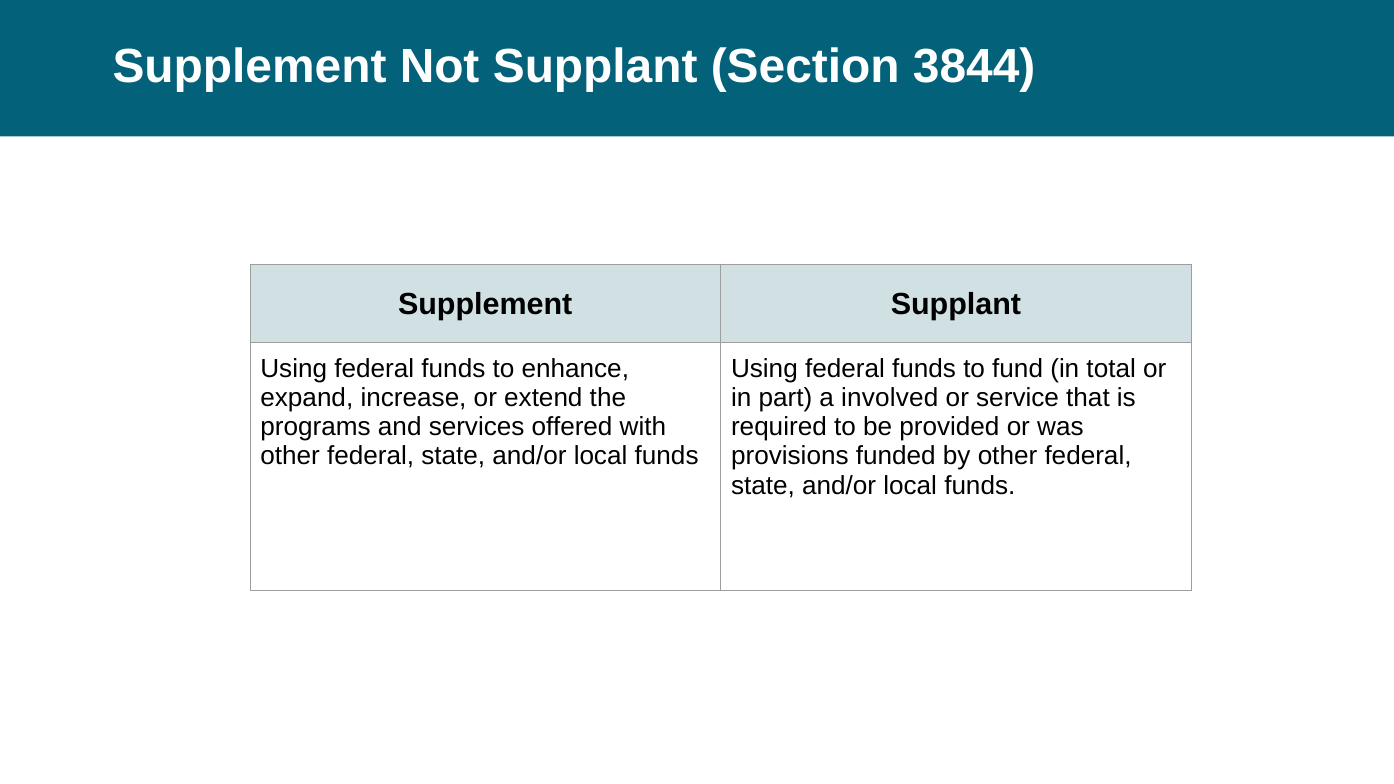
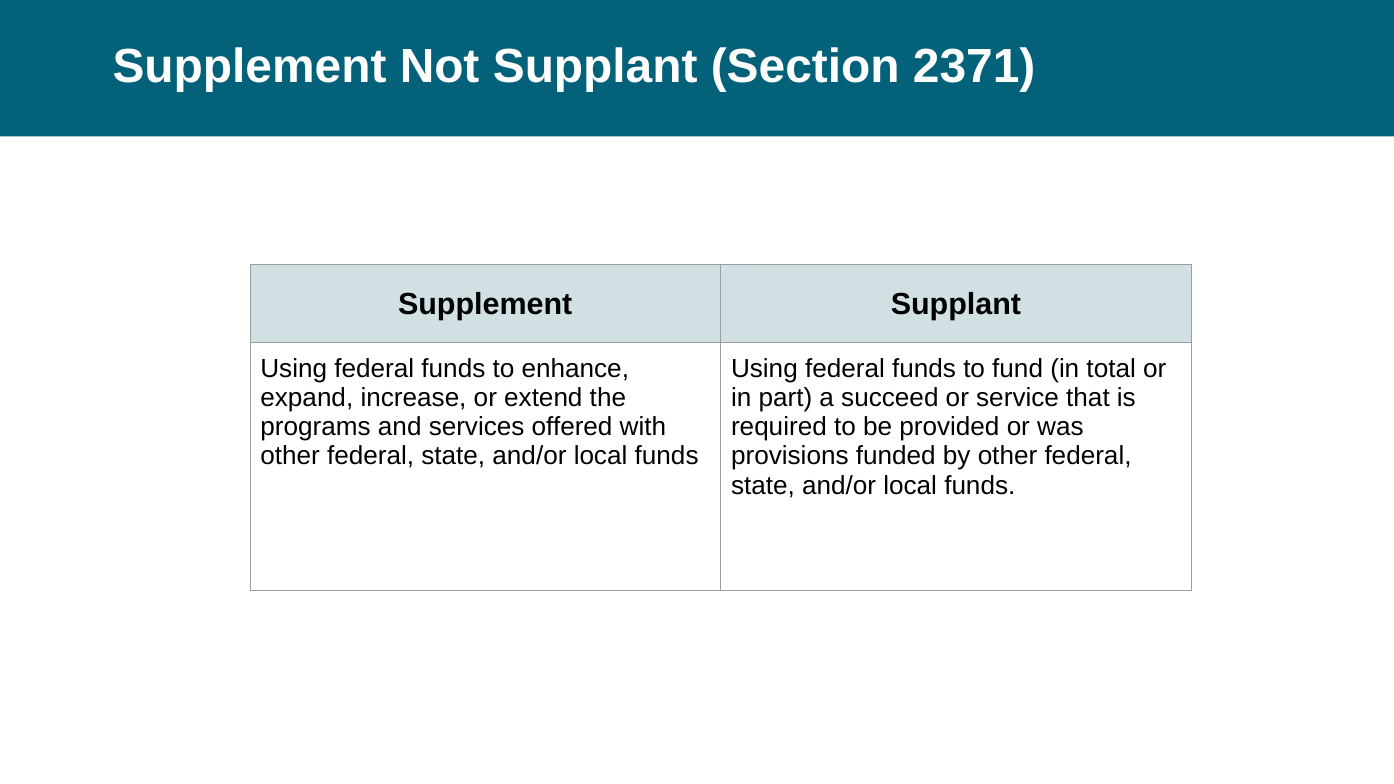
3844: 3844 -> 2371 (974, 67)
involved: involved -> succeed (890, 398)
